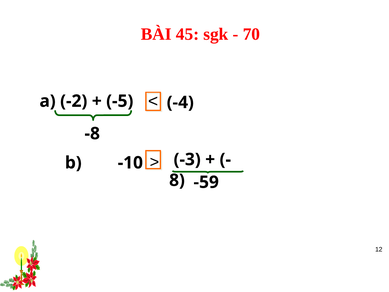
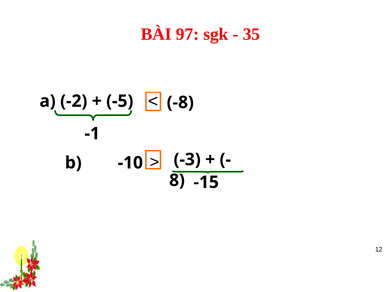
45: 45 -> 97 (188, 34)
70: 70 -> 35 (251, 34)
-4: -4 -> -8 (180, 102)
-8: -8 -> -1 (92, 133)
-59: -59 -> -15 (206, 182)
